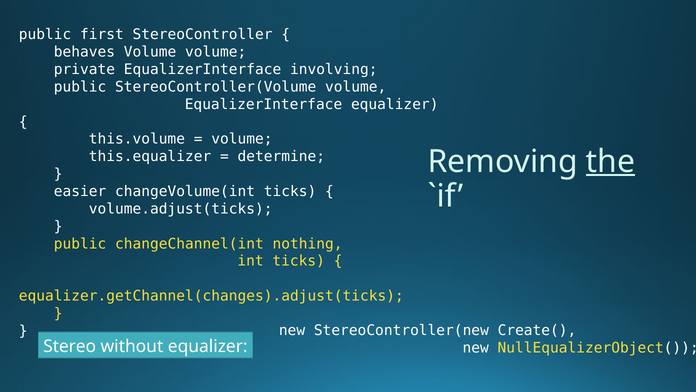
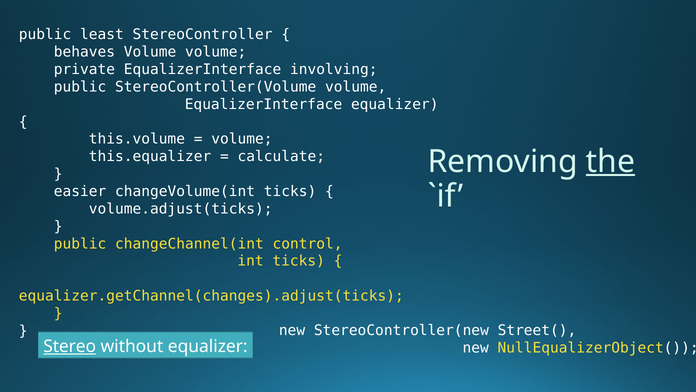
first: first -> least (102, 35)
determine: determine -> calculate (281, 156)
nothing: nothing -> control (308, 243)
Create(: Create( -> Street( (537, 330)
Stereo underline: none -> present (70, 346)
